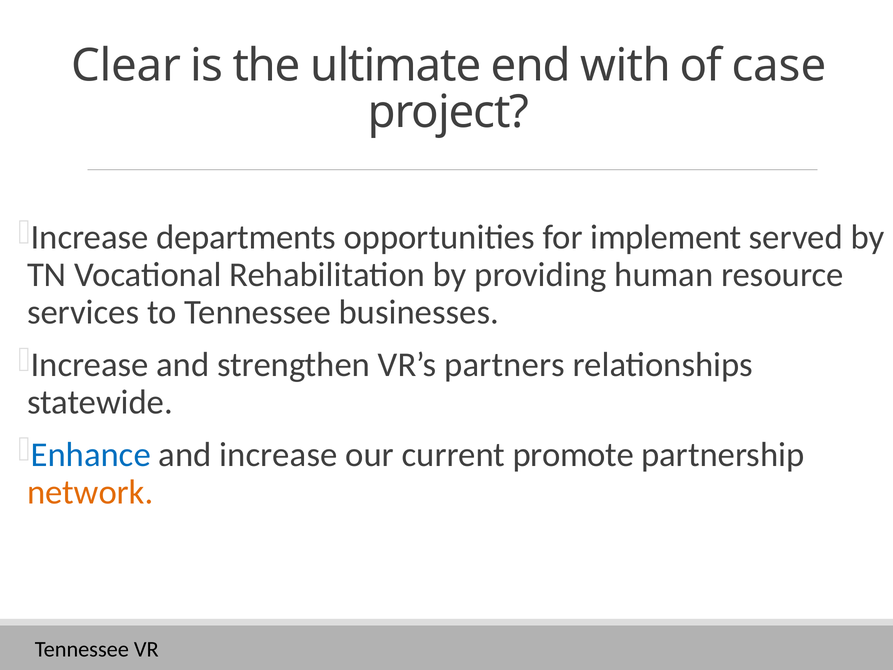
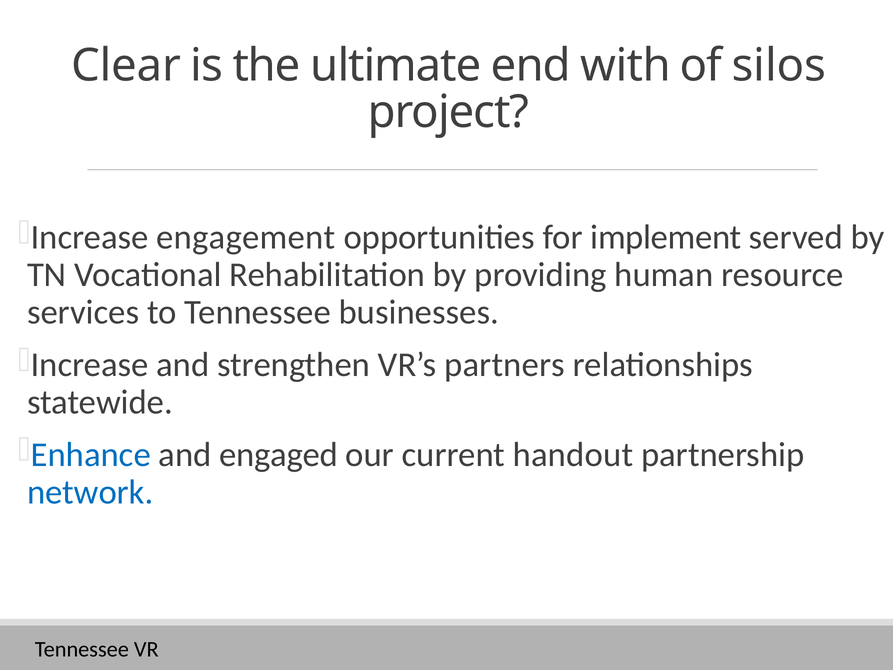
case: case -> silos (779, 66)
departments: departments -> engagement (246, 237)
and increase: increase -> engaged (279, 454)
promote: promote -> handout (573, 454)
network colour: orange -> blue (90, 492)
